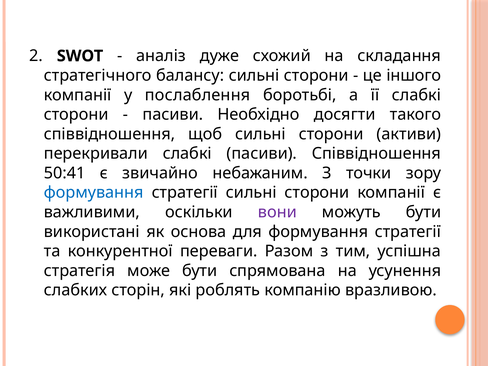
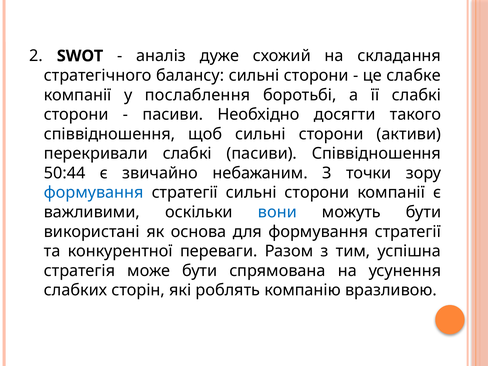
іншого: іншого -> слабке (414, 75)
50:41: 50:41 -> 50:44 (65, 173)
вони colour: purple -> blue (277, 212)
